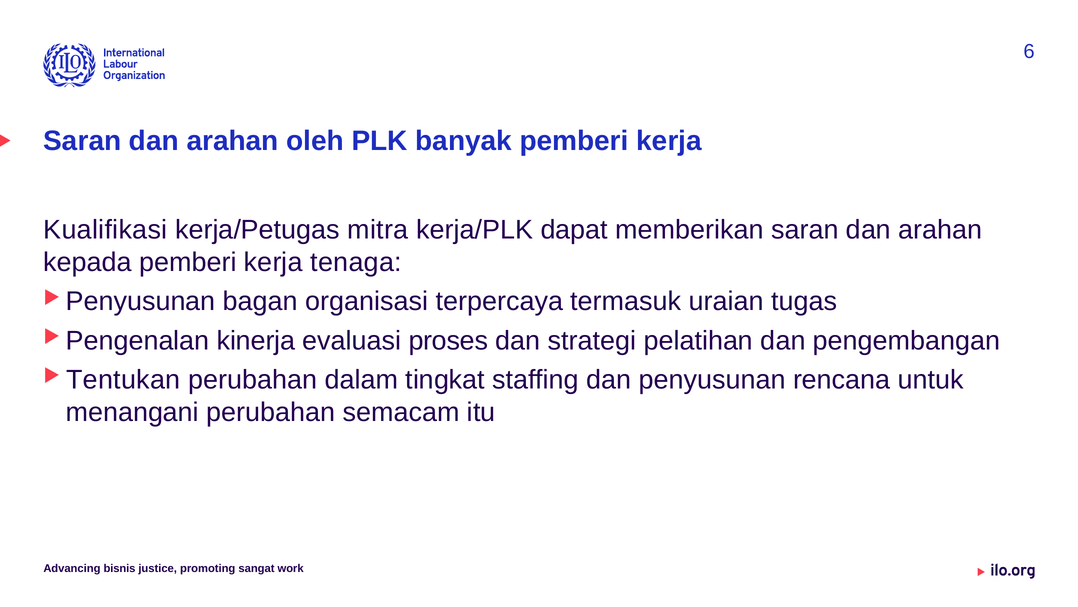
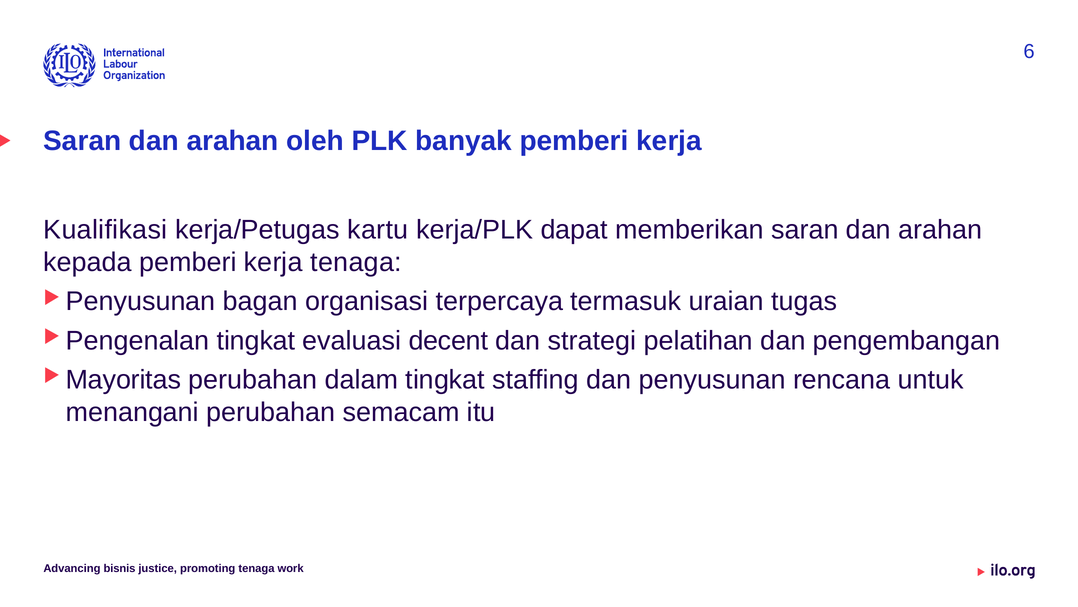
mitra: mitra -> kartu (378, 230)
Pengenalan kinerja: kinerja -> tingkat (256, 340)
proses: proses -> decent (448, 340)
Tentukan: Tentukan -> Mayoritas (123, 379)
promoting sangat: sangat -> tenaga (256, 568)
